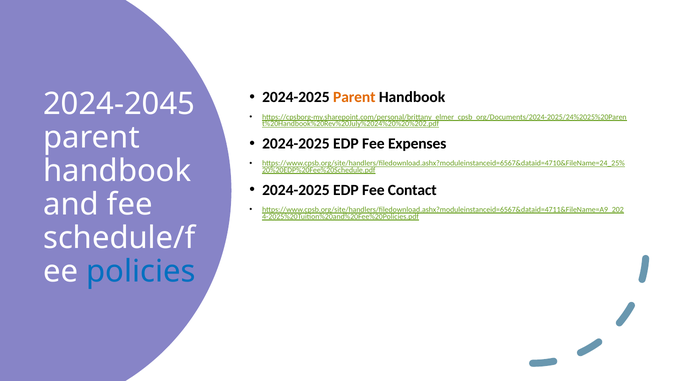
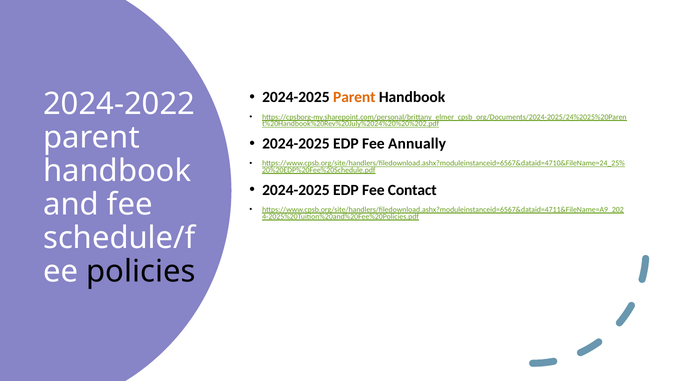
2024-2045: 2024-2045 -> 2024-2022 (119, 104)
Expenses: Expenses -> Annually (417, 143)
policies colour: blue -> black (141, 272)
